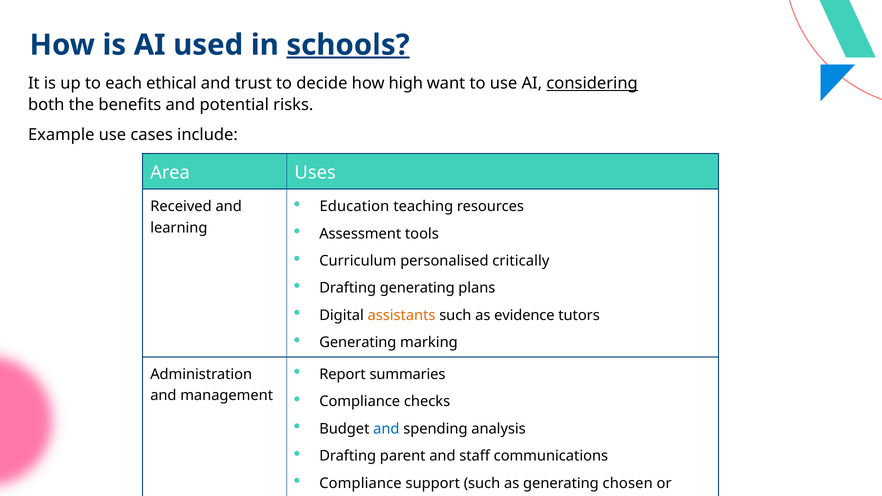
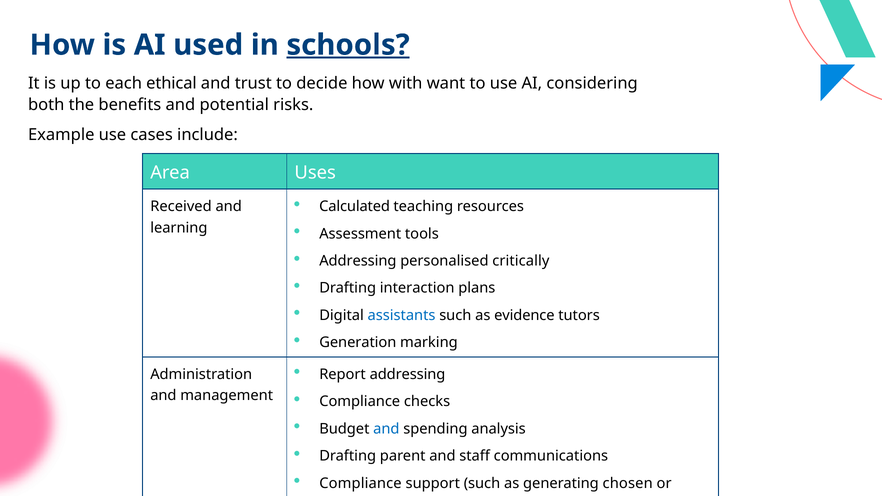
high: high -> with (406, 83)
considering underline: present -> none (592, 83)
Education: Education -> Calculated (355, 207)
Curriculum: Curriculum -> Addressing (358, 261)
Drafting generating: generating -> interaction (417, 288)
assistants colour: orange -> blue (402, 315)
Generating: Generating -> Generation (358, 343)
Report summaries: summaries -> addressing (407, 374)
